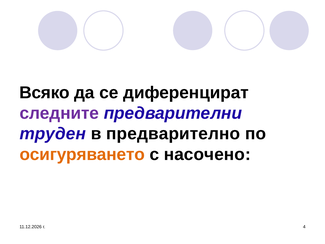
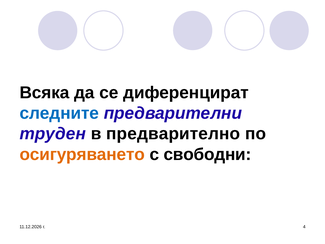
Всяко: Всяко -> Всяка (44, 93)
следните colour: purple -> blue (59, 113)
насочено: насочено -> свободни (207, 154)
